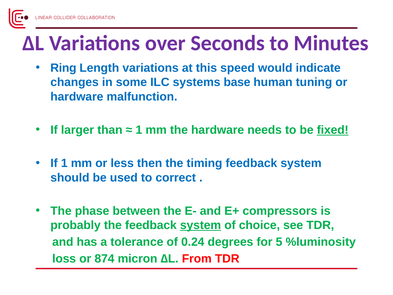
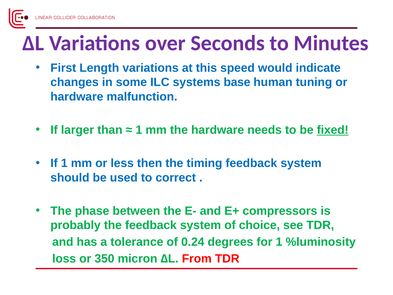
Ring: Ring -> First (63, 68)
system underline: present -> none (201, 225)
for 5: 5 -> 1 (279, 242)
874: 874 -> 350 (104, 258)
